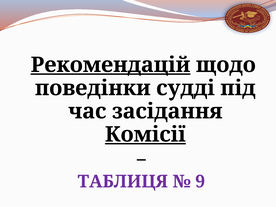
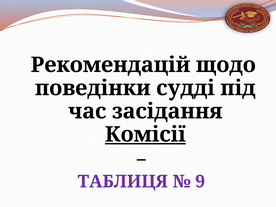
Рекомендацій underline: present -> none (110, 65)
